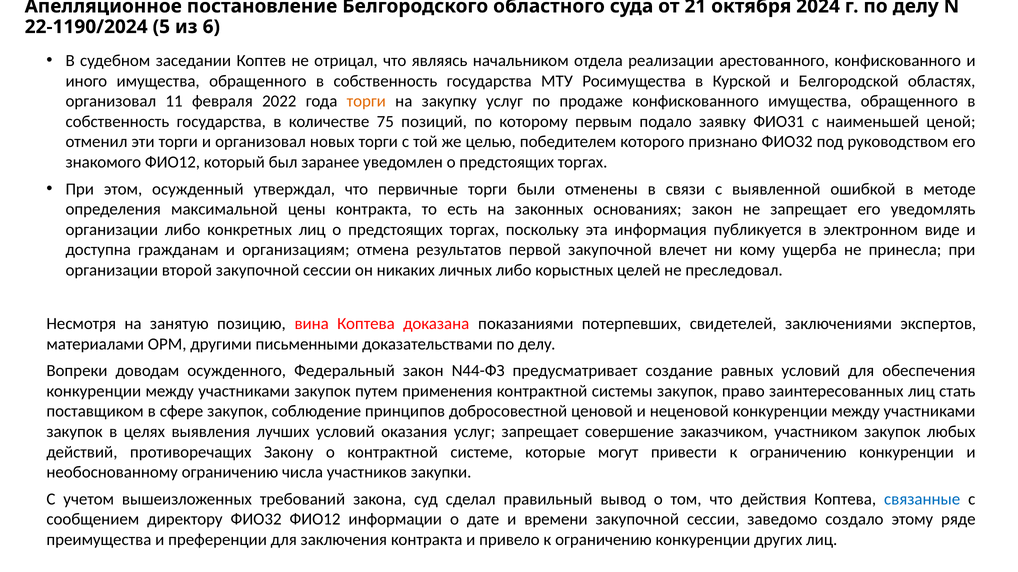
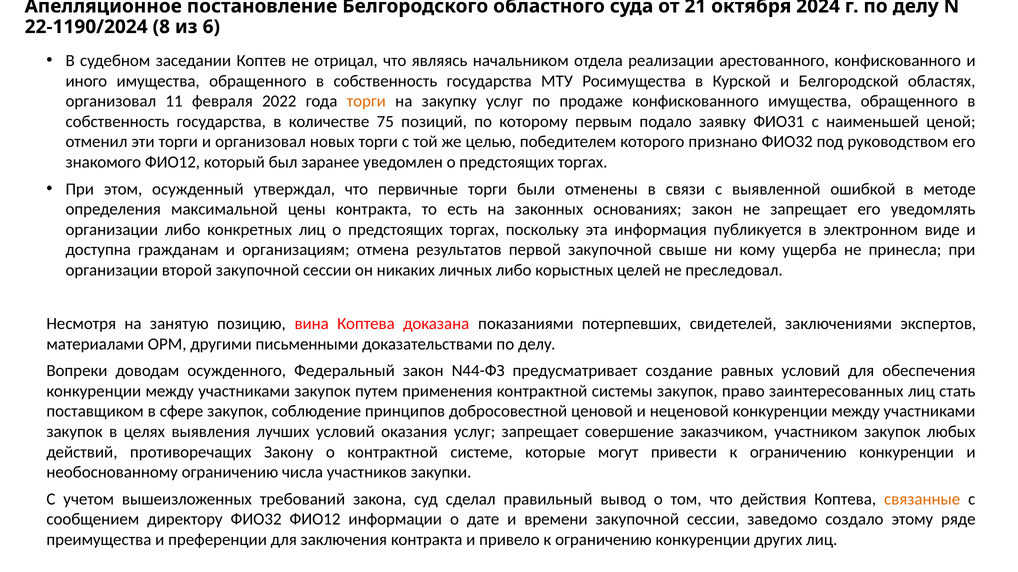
5: 5 -> 8 (161, 27)
влечет: влечет -> свыше (683, 250)
связанные colour: blue -> orange (922, 500)
